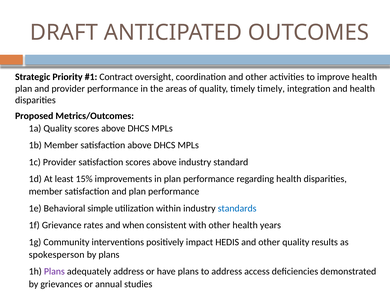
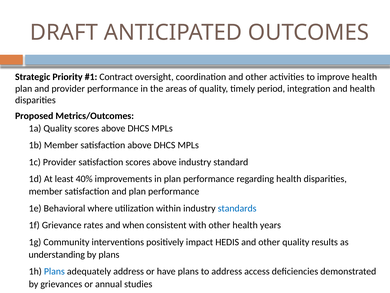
timely timely: timely -> period (271, 88)
15%: 15% -> 40% (84, 179)
simple: simple -> where (100, 208)
spokesperson: spokesperson -> understanding (57, 254)
Plans colour: purple -> blue (54, 271)
